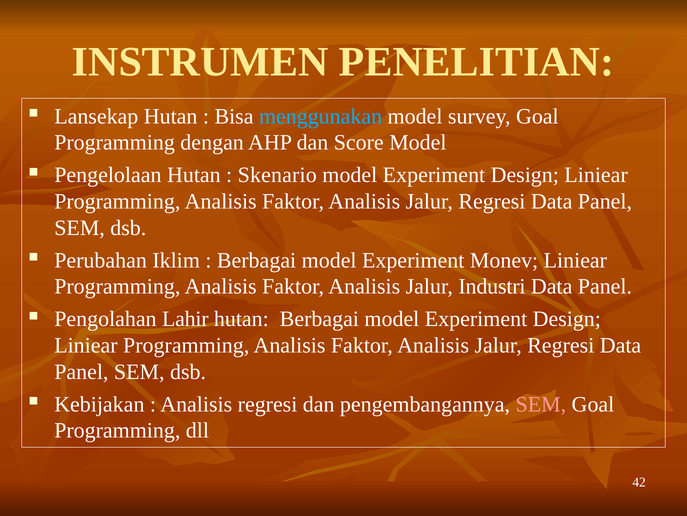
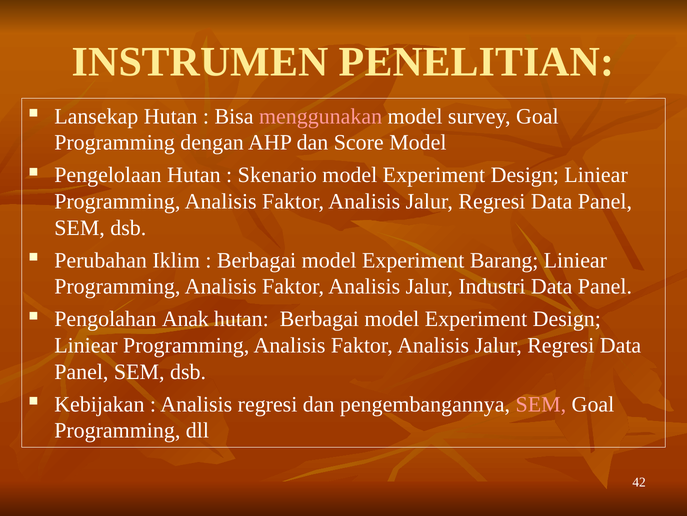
menggunakan colour: light blue -> pink (321, 116)
Monev: Monev -> Barang (504, 260)
Lahir: Lahir -> Anak (185, 319)
